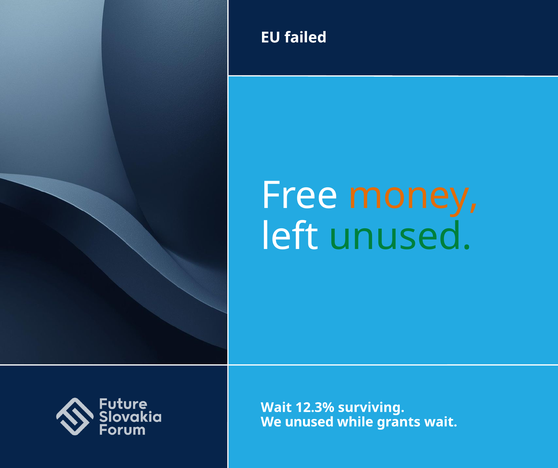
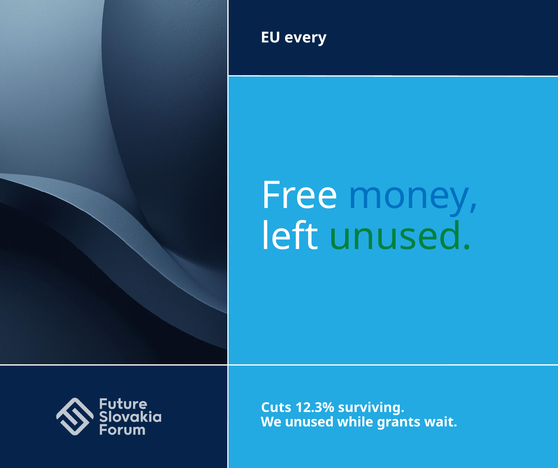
failed: failed -> every (305, 37)
money colour: orange -> blue (414, 195)
Wait: Wait -> Cuts (276, 407)
